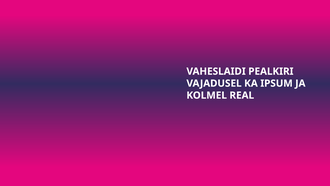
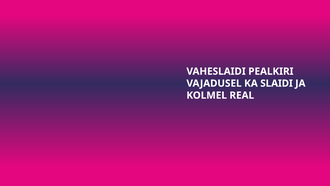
IPSUM: IPSUM -> SLAIDI (277, 83)
